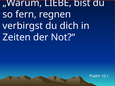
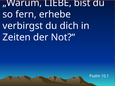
regnen: regnen -> erhebe (55, 14)
